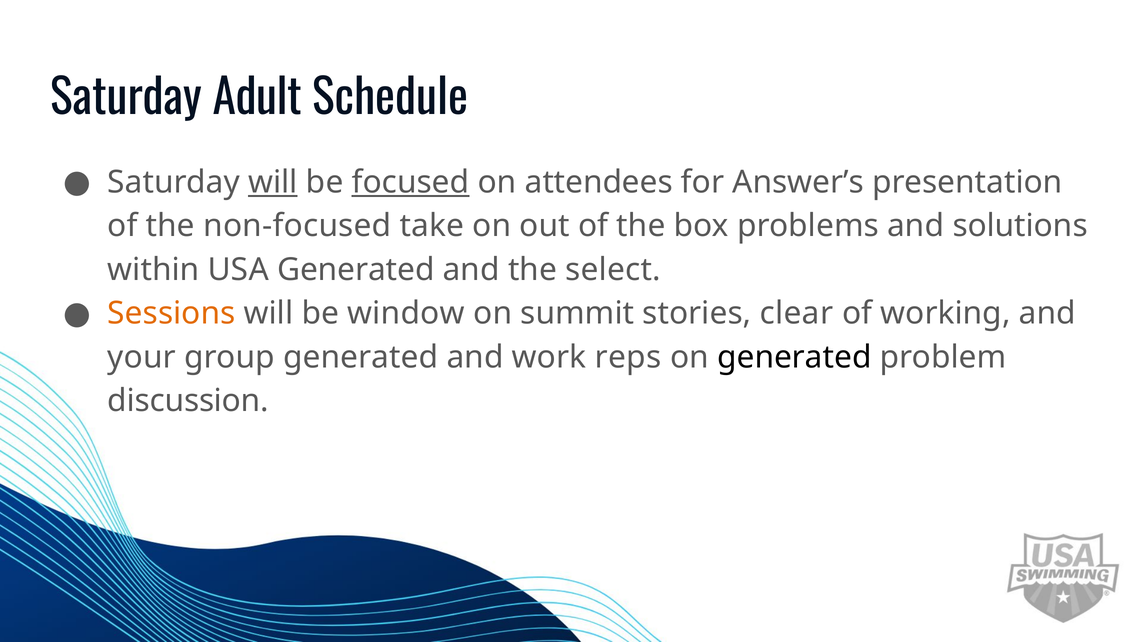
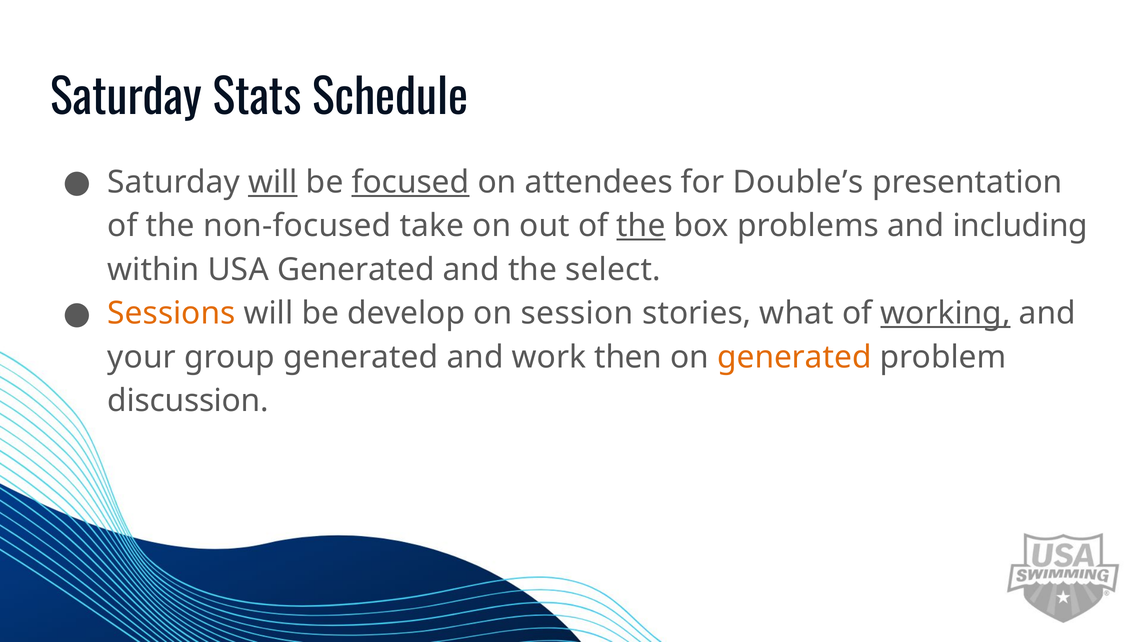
Adult: Adult -> Stats (257, 99)
Answer’s: Answer’s -> Double’s (798, 182)
the underline: none -> present (641, 226)
solutions: solutions -> including (1020, 226)
window: window -> develop (406, 314)
summit: summit -> session (577, 314)
clear: clear -> what (797, 314)
working underline: none -> present (945, 314)
reps: reps -> then (628, 357)
generated colour: black -> orange (794, 357)
